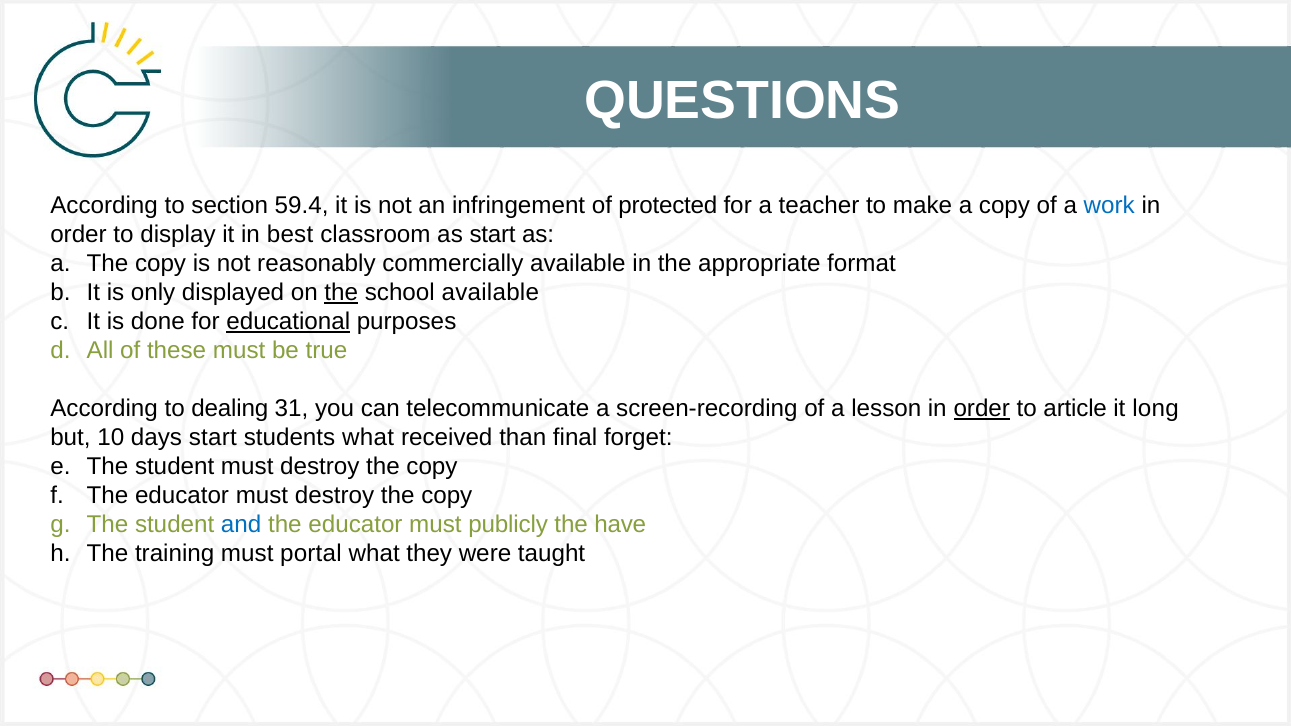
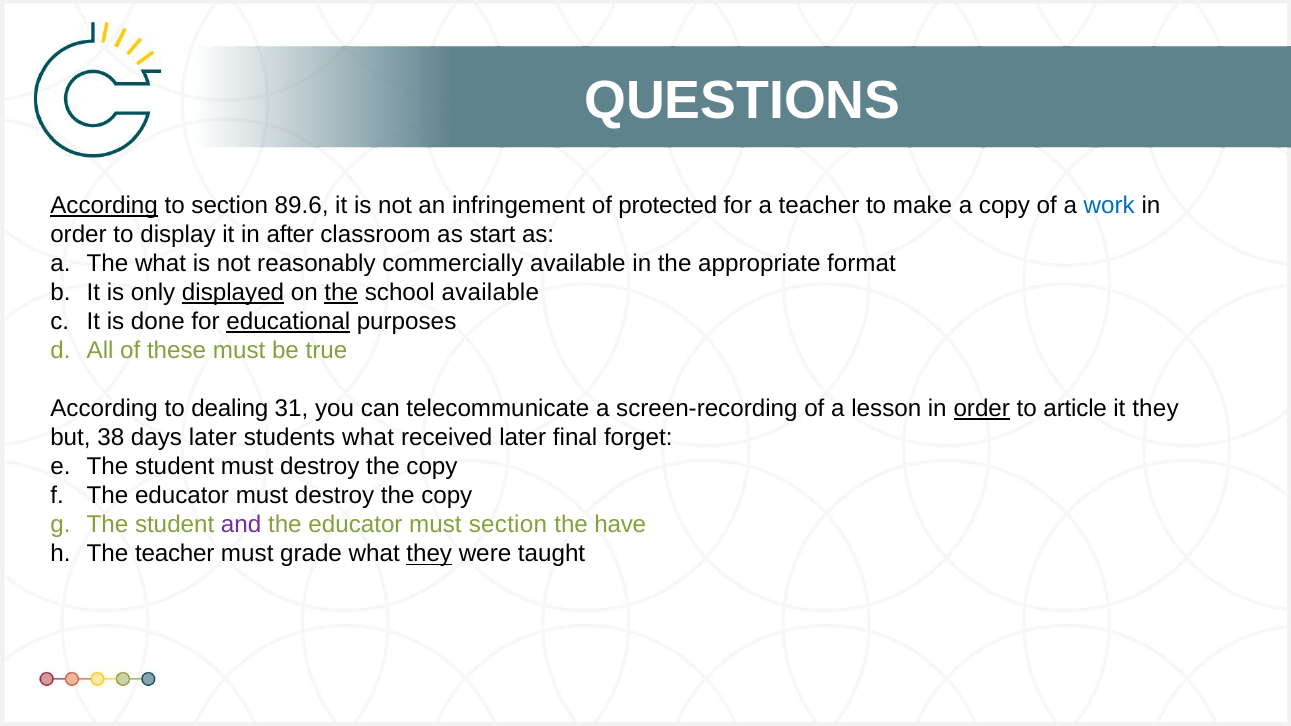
According underline: none -> present (104, 206)
59.4: 59.4 -> 89.6 (302, 206)
best: best -> after (290, 235)
a The copy: copy -> what (161, 264)
displayed underline: none -> present (233, 293)
it long: long -> they (1156, 409)
10: 10 -> 38 (111, 438)
days start: start -> later (213, 438)
received than: than -> later (523, 438)
and colour: blue -> purple (241, 525)
must publicly: publicly -> section (508, 525)
The training: training -> teacher (175, 554)
portal: portal -> grade (311, 554)
they underline: none -> present (429, 554)
